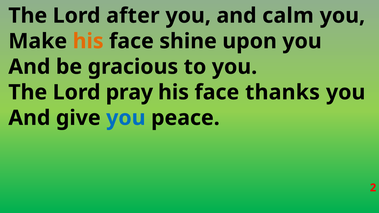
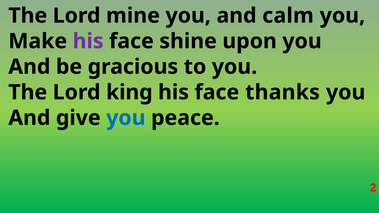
after: after -> mine (133, 16)
his colour: orange -> purple (88, 41)
pray: pray -> king (129, 92)
